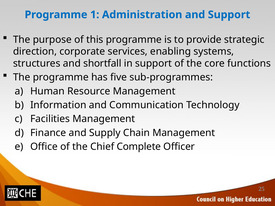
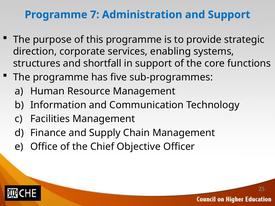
1: 1 -> 7 (95, 15)
Complete: Complete -> Objective (139, 147)
